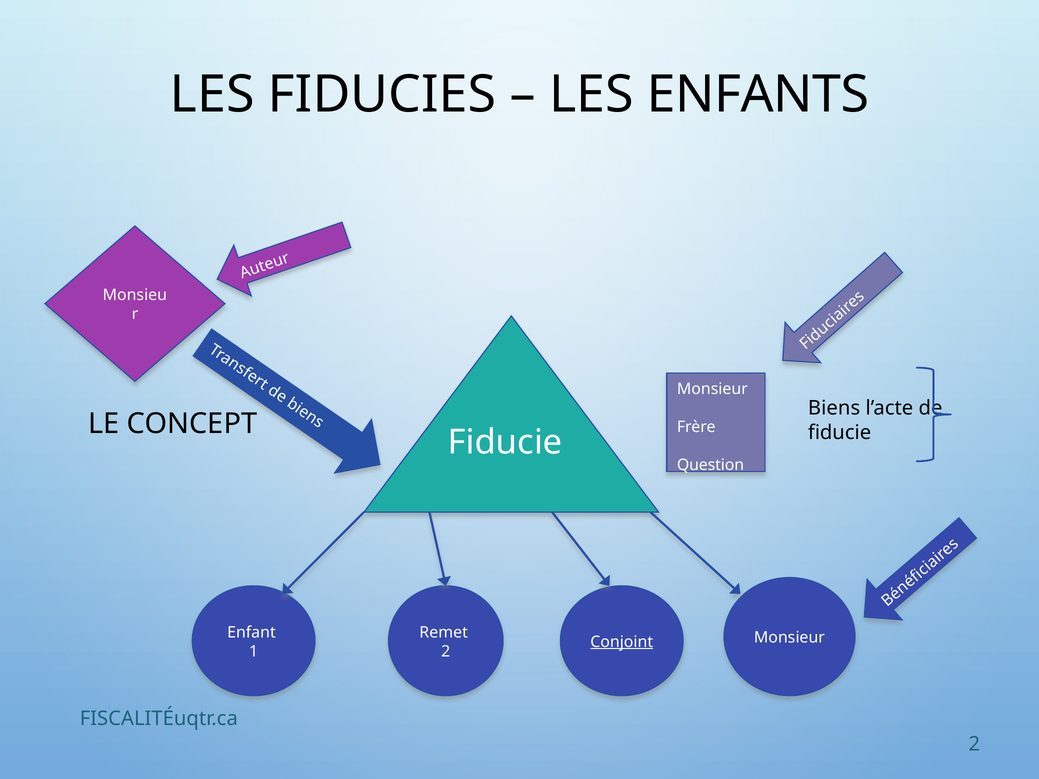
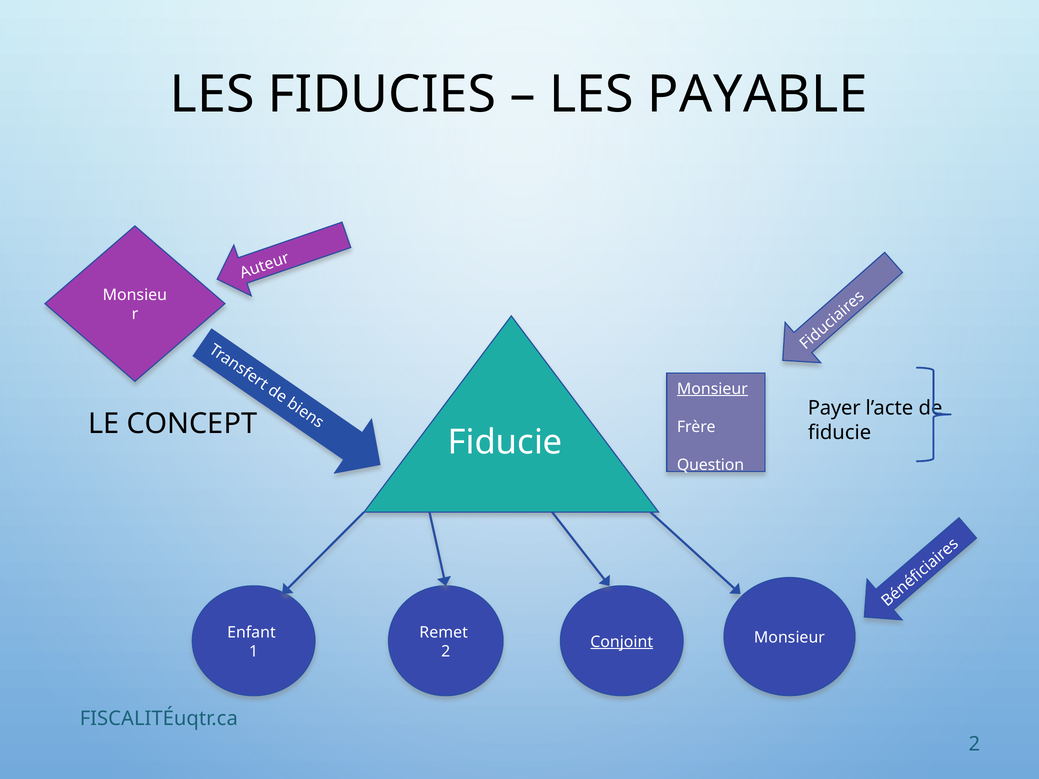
ENFANTS: ENFANTS -> PAYABLE (758, 95)
Monsieur underline: none -> present (712, 389)
Biens: Biens -> Payer (834, 408)
